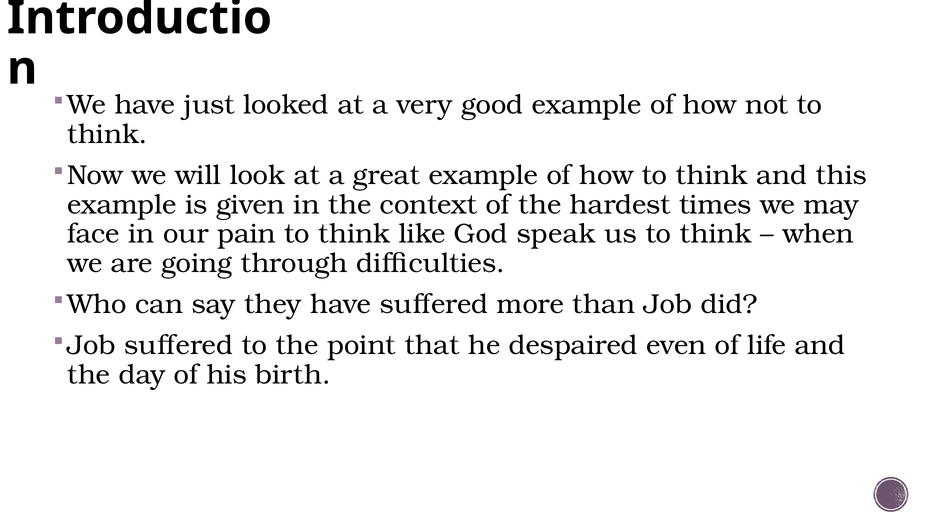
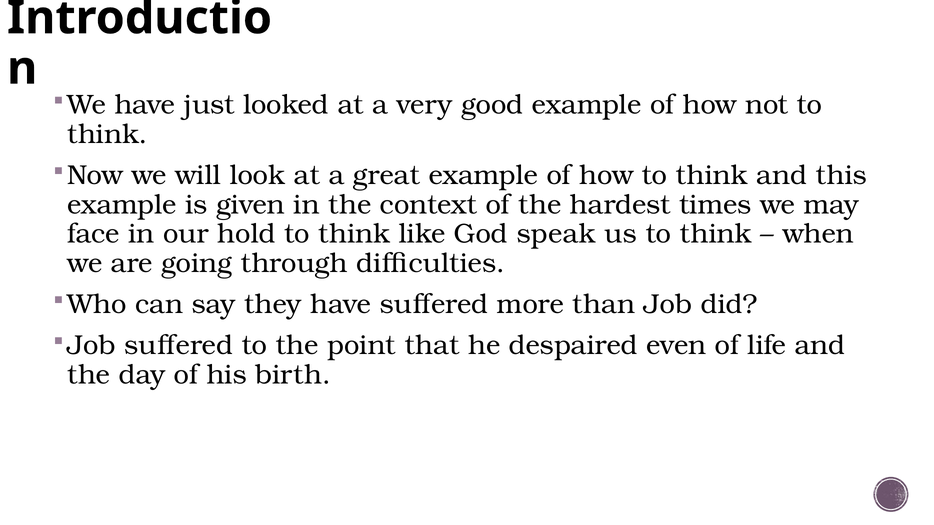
pain: pain -> hold (246, 234)
